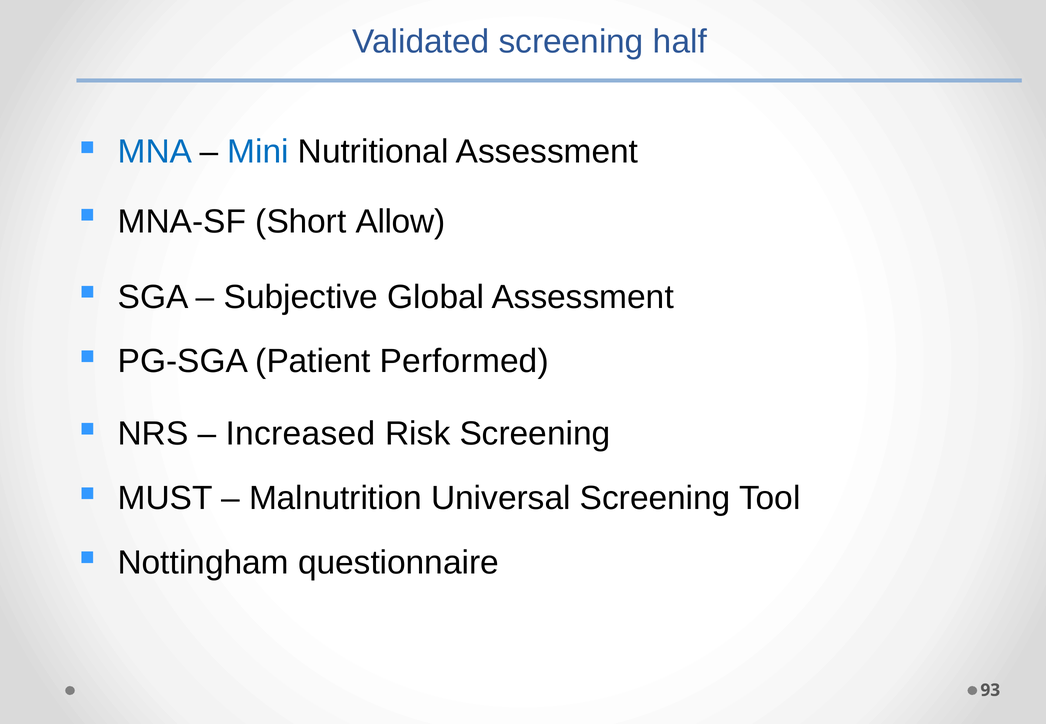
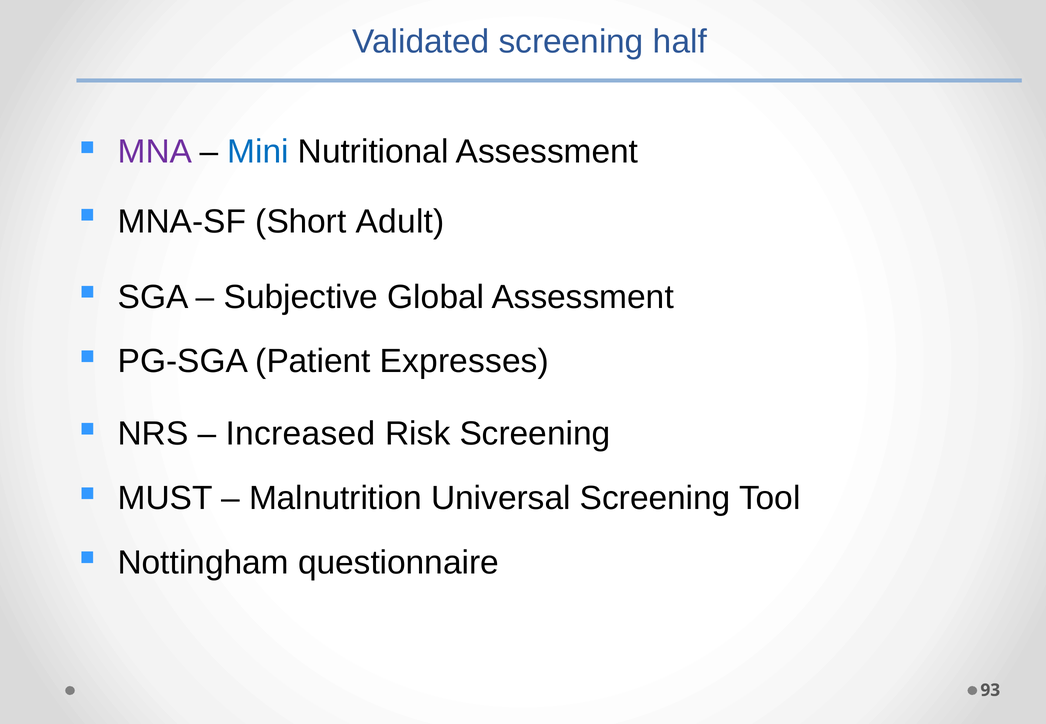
MNA colour: blue -> purple (155, 152)
Allow: Allow -> Adult (400, 222)
Performed: Performed -> Expresses (464, 361)
